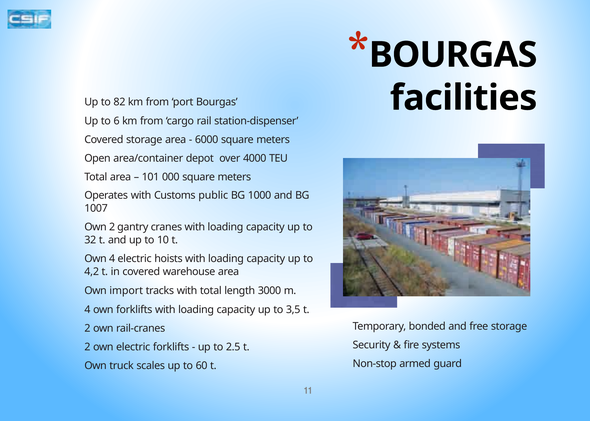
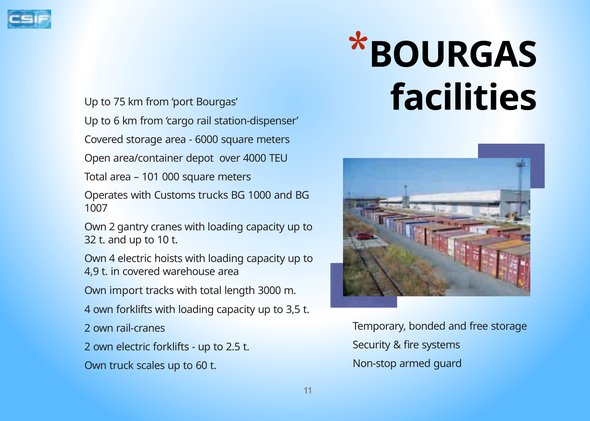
82: 82 -> 75 (119, 102)
public: public -> trucks (213, 195)
4,2: 4,2 -> 4,9 (92, 272)
